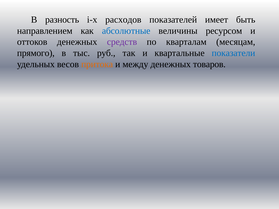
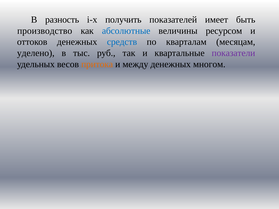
расходов: расходов -> получить (123, 20)
направлением: направлением -> производство (45, 31)
средств colour: purple -> blue (122, 42)
прямого: прямого -> уделено (36, 53)
показатели colour: blue -> purple (233, 53)
товаров: товаров -> многом (209, 64)
